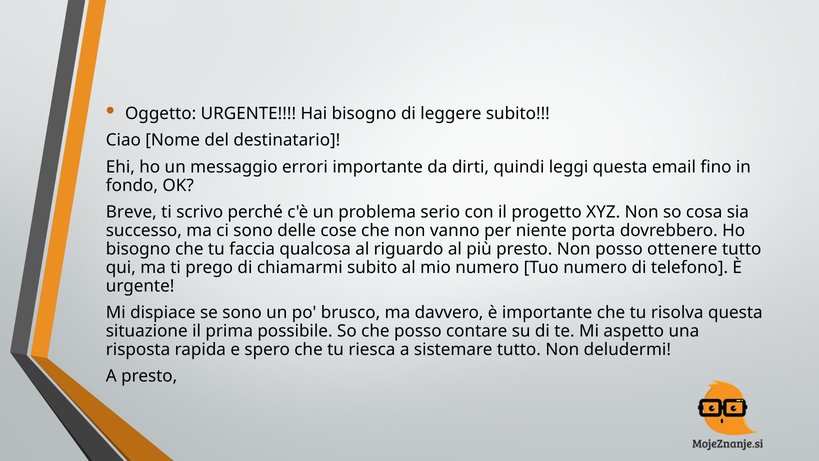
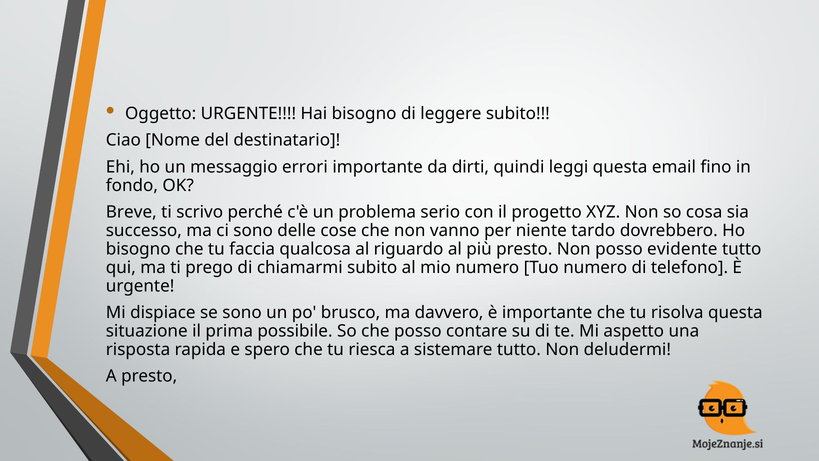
porta: porta -> tardo (593, 230)
ottenere: ottenere -> evidente (682, 249)
